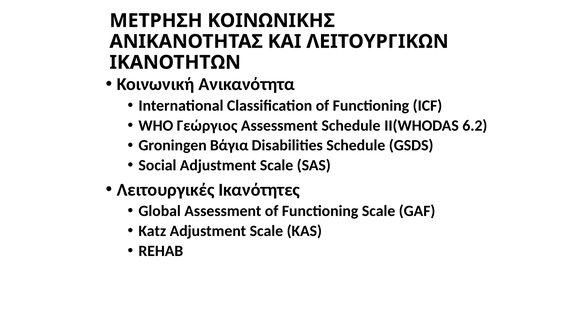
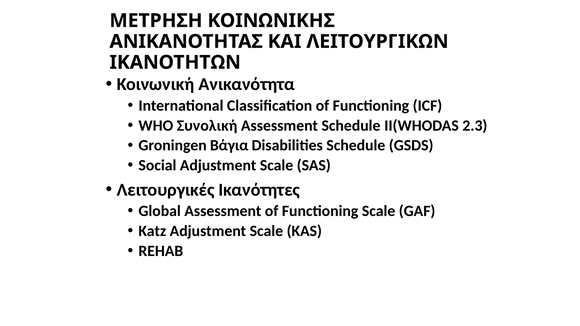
Γεώργιος: Γεώργιος -> Συνολική (207, 126)
6.2: 6.2 -> 2.3 (475, 126)
